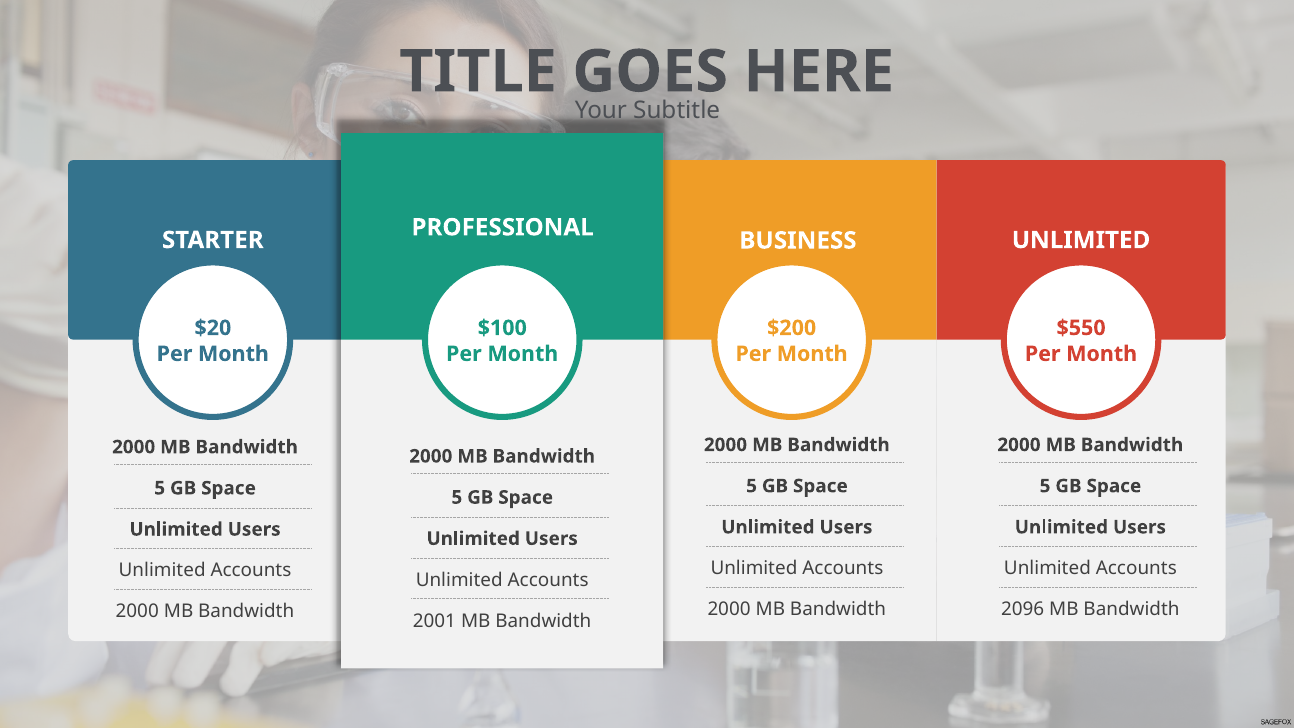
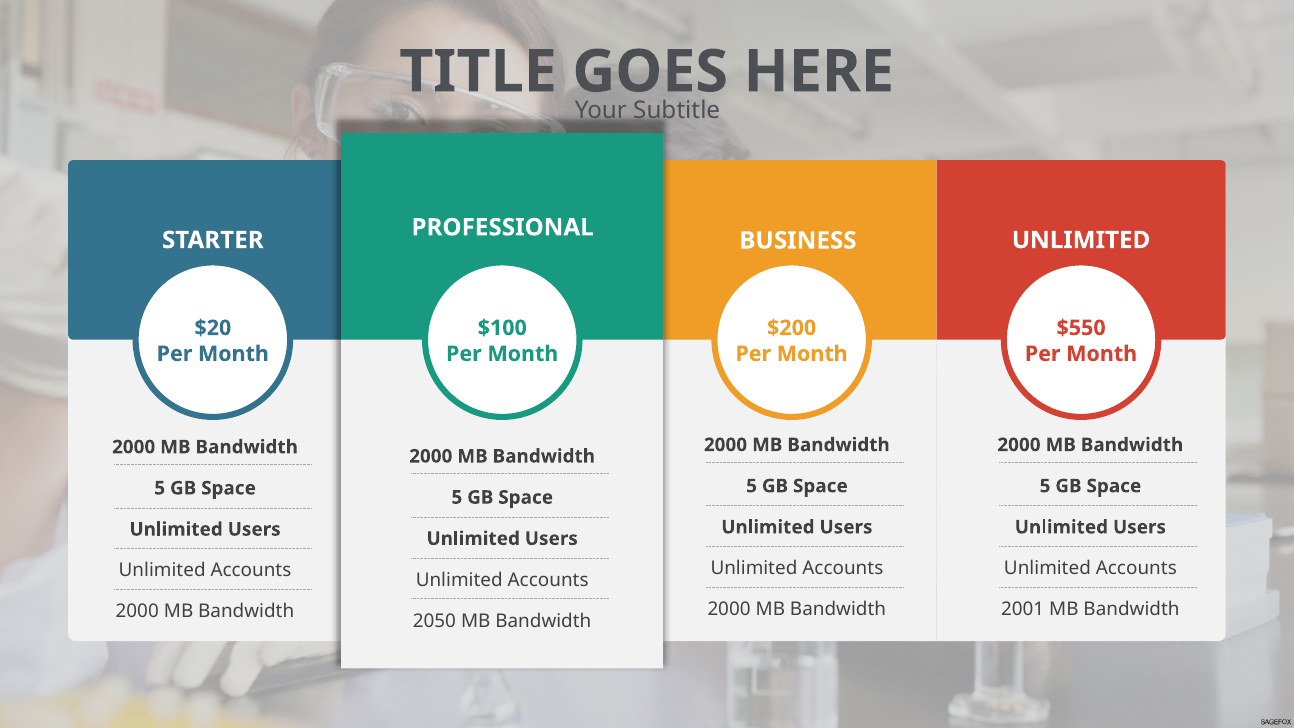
2096: 2096 -> 2001 (1023, 609)
2001: 2001 -> 2050 (434, 621)
